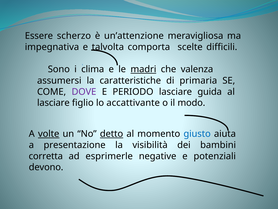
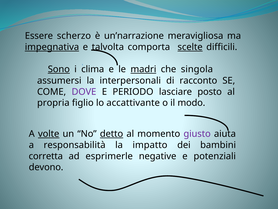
un’attenzione: un’attenzione -> un’narrazione (134, 36)
impegnativa underline: none -> present (52, 47)
scelte underline: none -> present (190, 47)
Sono underline: none -> present (59, 69)
valenza: valenza -> singola (197, 69)
caratteristiche: caratteristiche -> interpersonali (130, 80)
primaria: primaria -> racconto (198, 80)
guida: guida -> posto (210, 92)
lasciare: lasciare -> propria (53, 103)
giusto colour: blue -> purple (197, 134)
presentazione: presentazione -> responsabilità (75, 145)
visibilità: visibilità -> impatto (150, 145)
